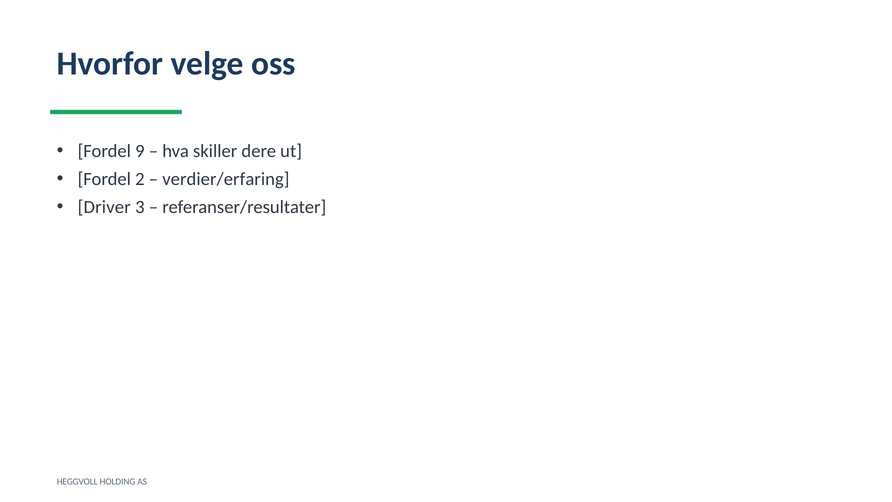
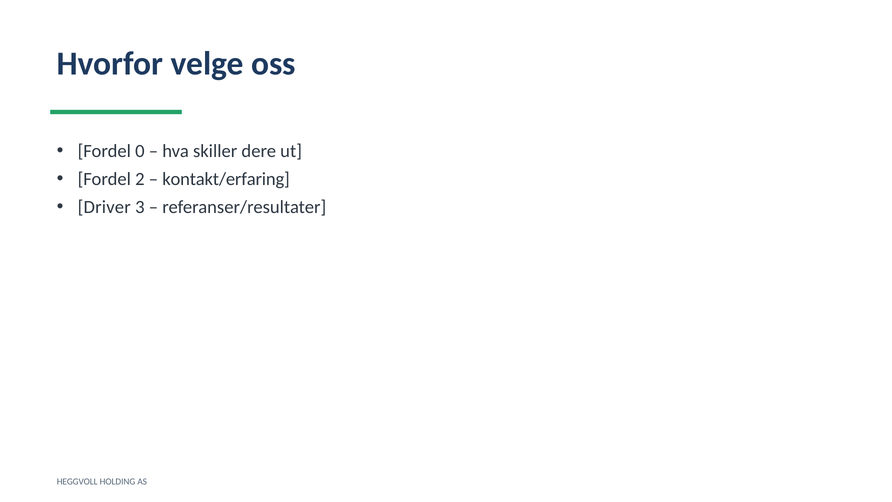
9: 9 -> 0 (140, 151)
verdier/erfaring: verdier/erfaring -> kontakt/erfaring (226, 179)
